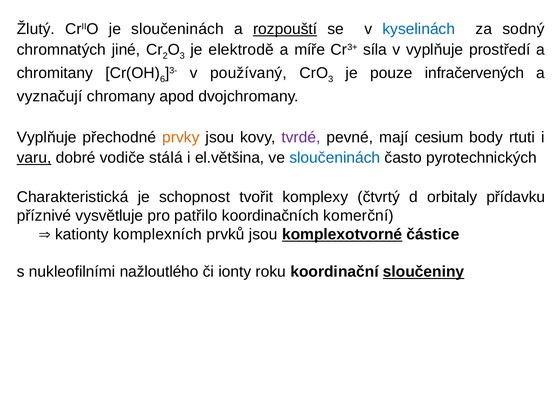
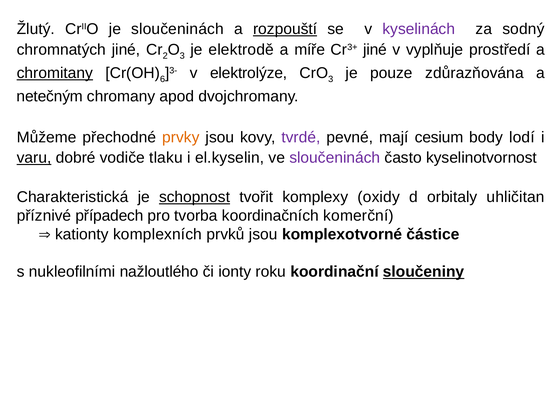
kyselinách colour: blue -> purple (419, 29)
Cr3+ síla: síla -> jiné (375, 50)
chromitany underline: none -> present (55, 73)
používaný: používaný -> elektrolýze (249, 73)
infračervených: infračervených -> zdůrazňována (474, 73)
vyznačují: vyznačují -> netečným (50, 96)
Vyplňuje: Vyplňuje -> Můžeme (47, 137)
rtuti: rtuti -> lodí (522, 137)
stálá: stálá -> tlaku (166, 158)
el.většina: el.většina -> el.kyselin (230, 158)
sloučeninách colour: blue -> purple (335, 158)
pyrotechnických: pyrotechnických -> kyselinotvornost (482, 158)
schopnost underline: none -> present (195, 197)
čtvrtý: čtvrtý -> oxidy (379, 197)
přídavku: přídavku -> uhličitan (516, 197)
vysvětluje: vysvětluje -> případech (109, 216)
patřilo: patřilo -> tvorba (196, 216)
komplexotvorné underline: present -> none (342, 234)
